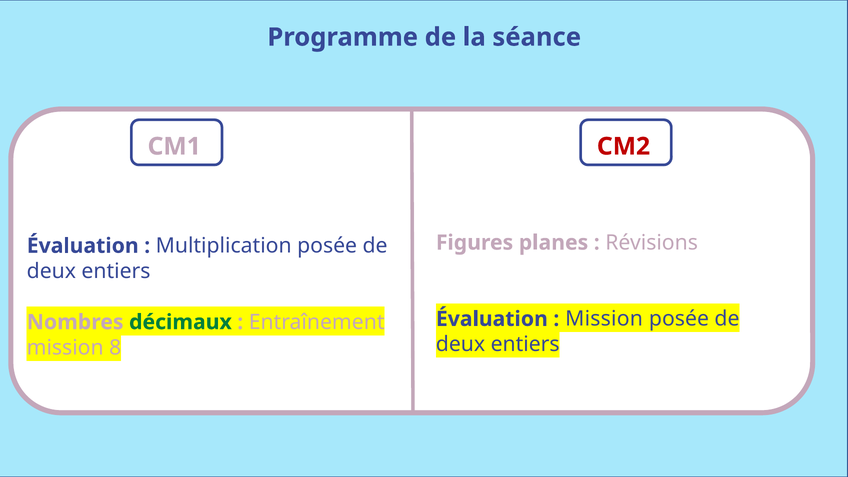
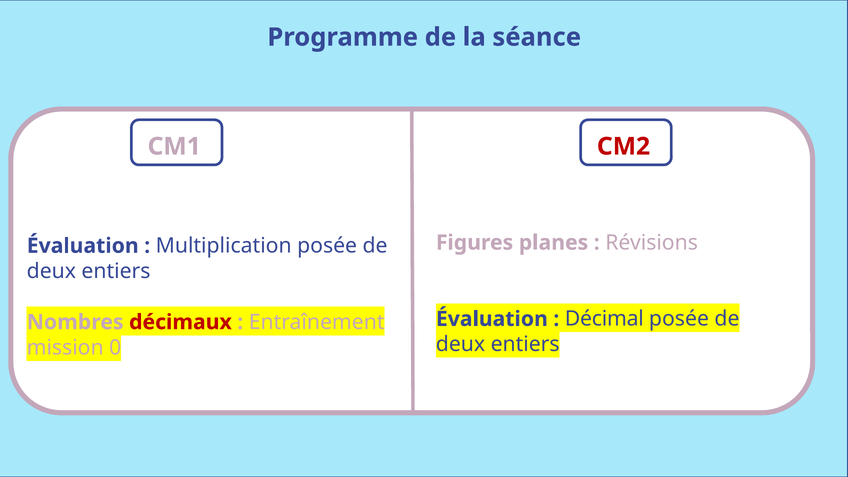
Mission: Mission -> Décimal (604, 319)
décimaux colour: green -> red (180, 322)
8: 8 -> 0 (115, 348)
